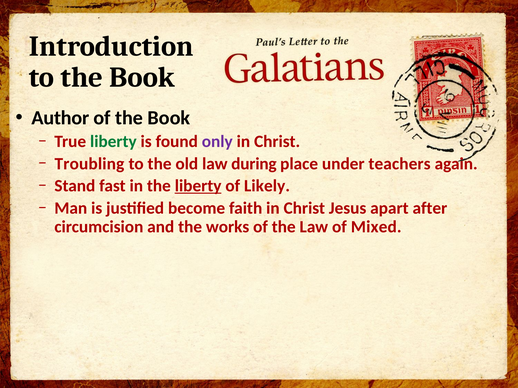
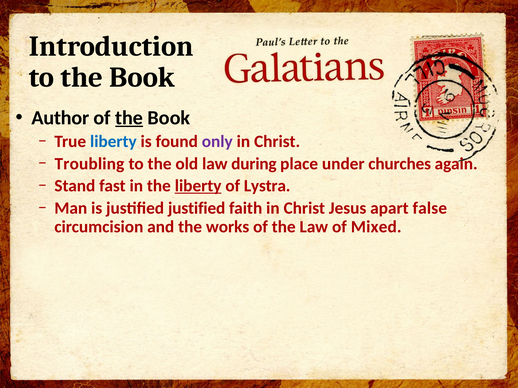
the underline: none -> present (129, 118)
liberty colour: green -> blue (113, 142)
teachers: teachers -> churches (400, 164)
Likely: Likely -> Lystra (267, 186)
justified become: become -> justified (197, 208)
after: after -> false (430, 208)
